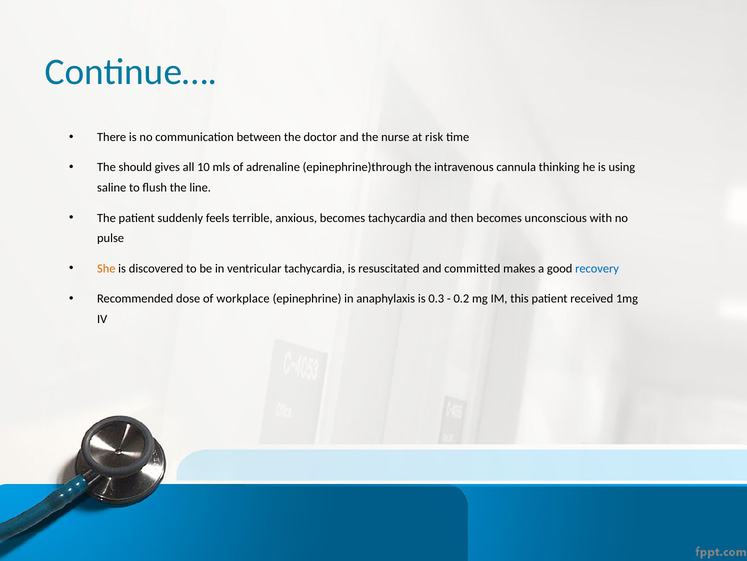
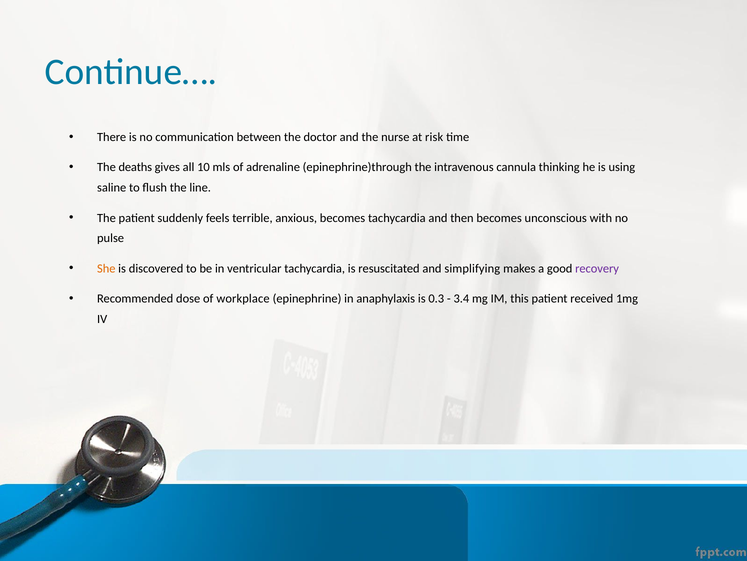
should: should -> deaths (135, 167)
committed: committed -> simplifying (472, 268)
recovery colour: blue -> purple (597, 268)
0.2: 0.2 -> 3.4 (461, 298)
